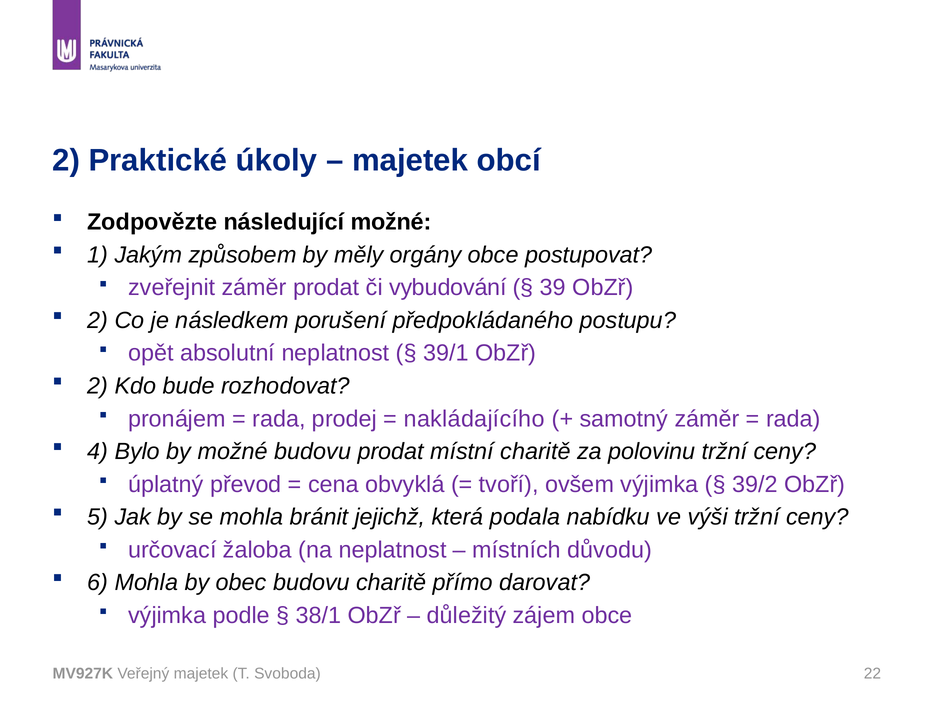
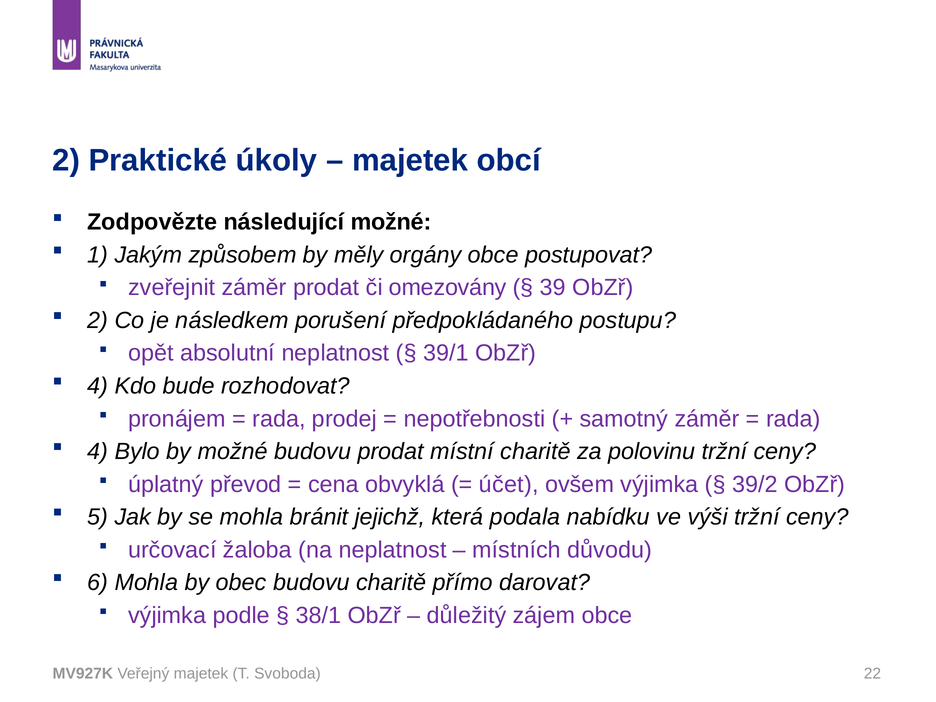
vybudování: vybudování -> omezovány (448, 288)
2: 2 -> 4 (98, 386)
nakládajícího: nakládajícího -> nepotřebnosti (474, 419)
tvoří: tvoří -> účet (509, 484)
